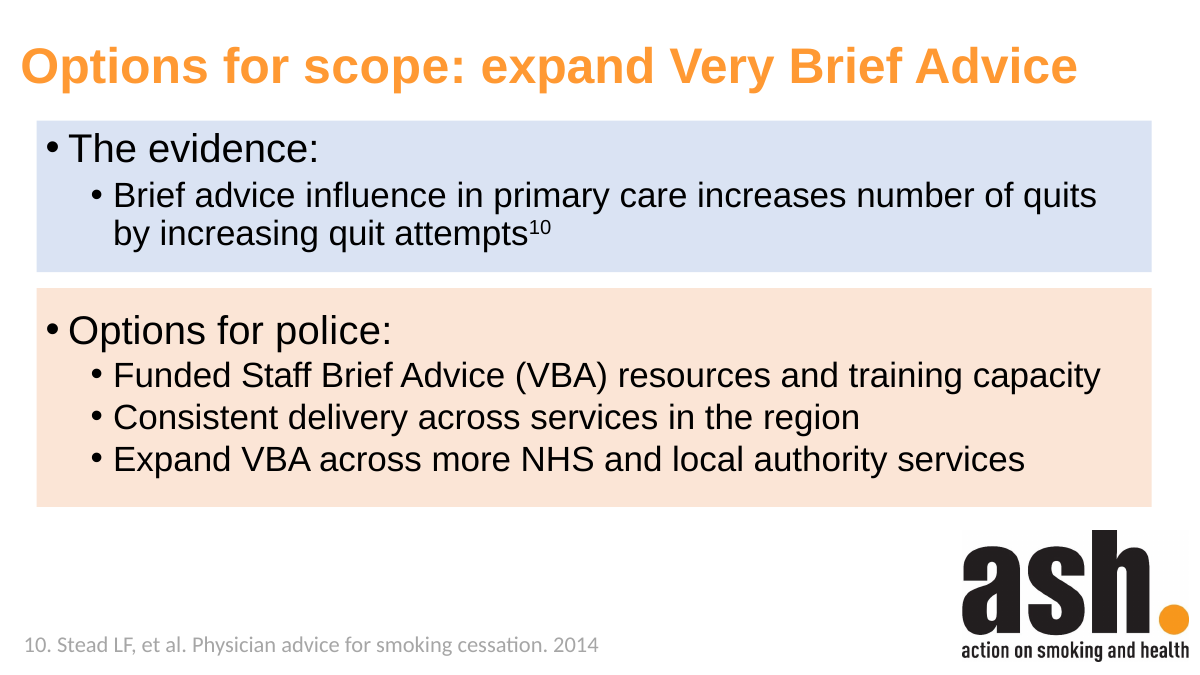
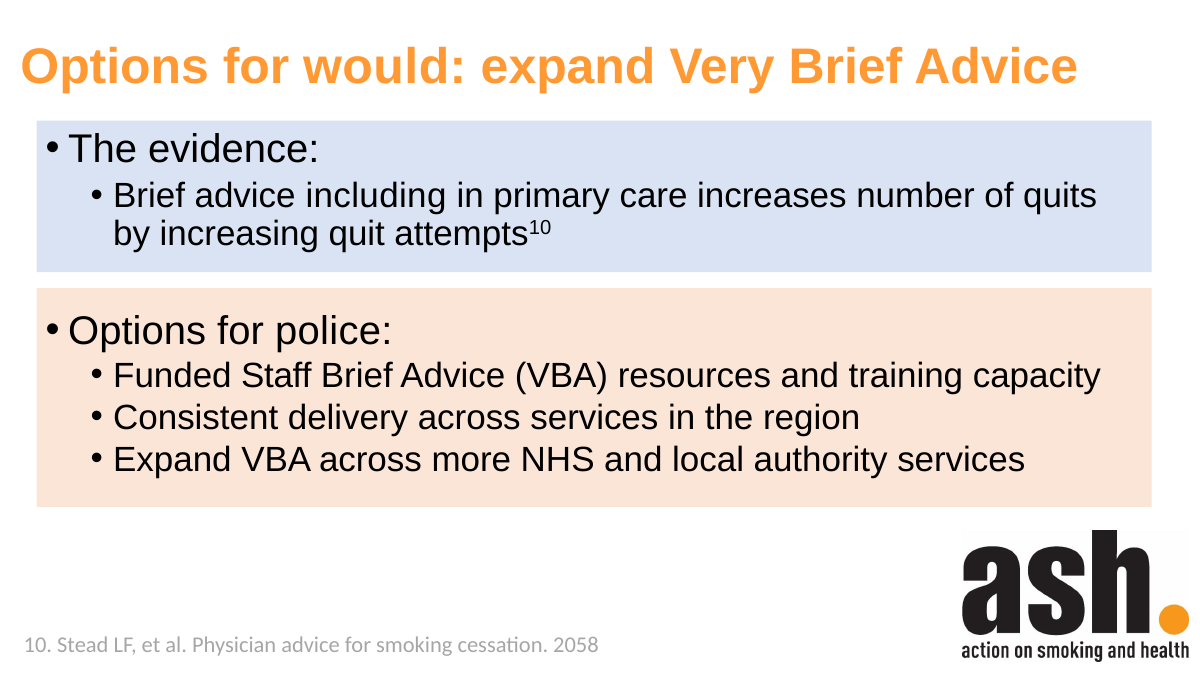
scope: scope -> would (385, 67)
influence: influence -> including (376, 196)
2014: 2014 -> 2058 (576, 646)
